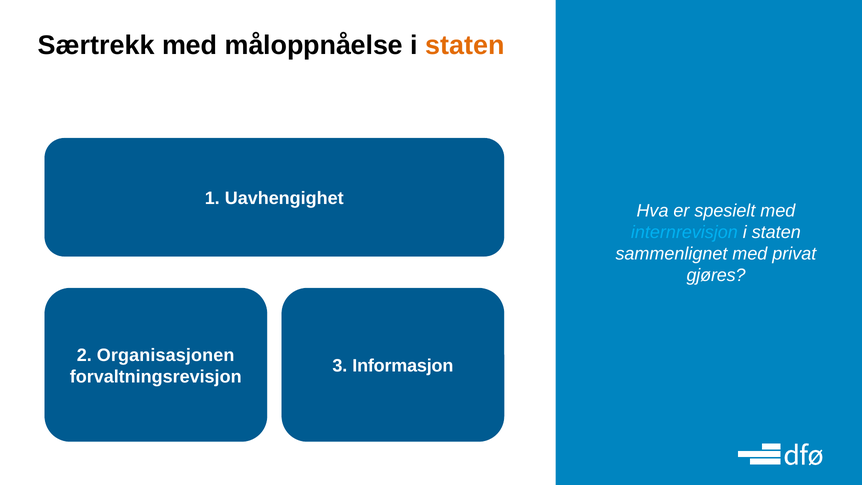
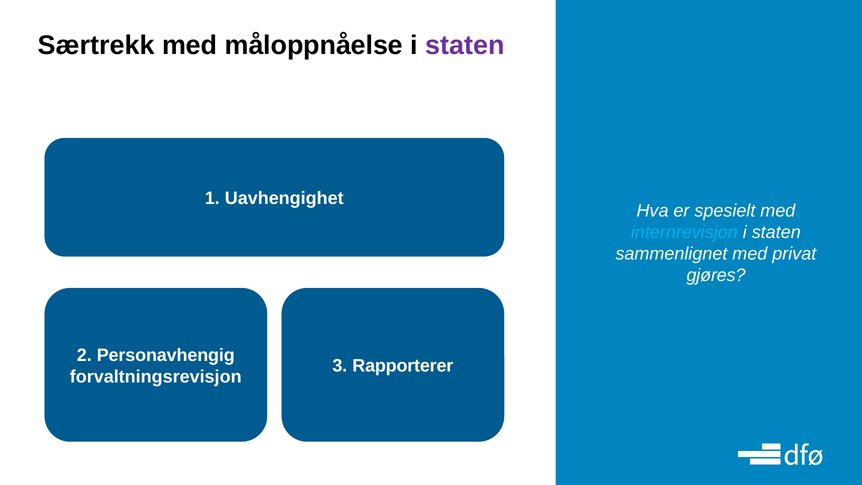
staten colour: orange -> purple (465, 46)
Organisasjonen: Organisasjonen -> Personavhengig (166, 355)
Informasjon: Informasjon -> Rapporterer (403, 366)
